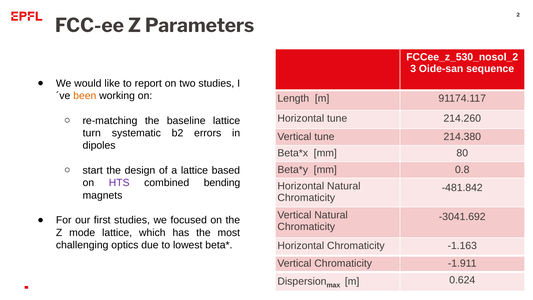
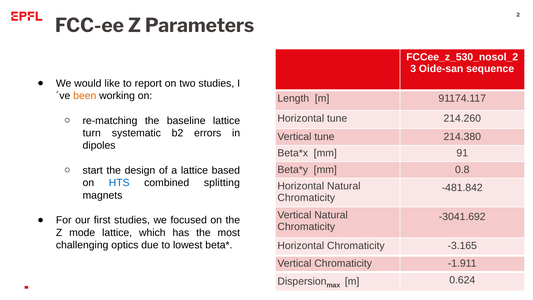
80: 80 -> 91 (462, 153)
HTS colour: purple -> blue (119, 183)
bending: bending -> splitting (222, 183)
-1.163: -1.163 -> -3.165 (462, 246)
